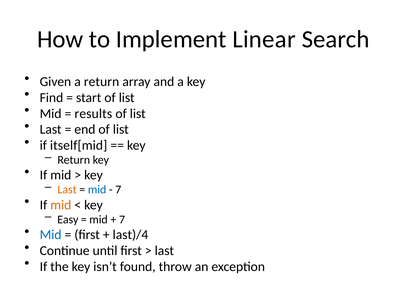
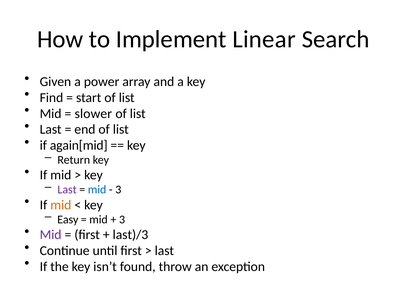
a return: return -> power (102, 82)
results: results -> slower (93, 114)
itself[mid: itself[mid -> again[mid (79, 145)
Last colour: orange -> purple (67, 190)
7: 7 -> 3 (118, 190)
7: 7 -> 3 (122, 220)
Mid colour: blue -> purple (51, 235)
last)/4: last)/4 -> last)/3 (130, 235)
